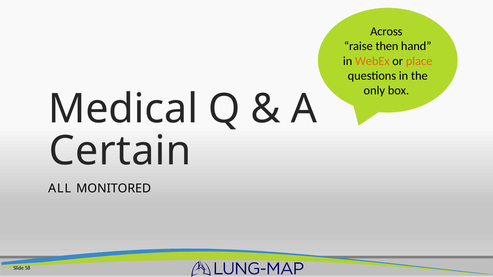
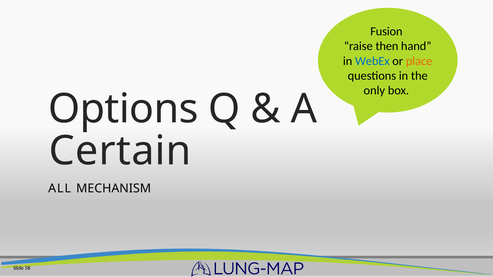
Across: Across -> Fusion (386, 32)
WebEx colour: orange -> blue (372, 61)
Medical: Medical -> Options (123, 109)
MONITORED: MONITORED -> MECHANISM (114, 189)
